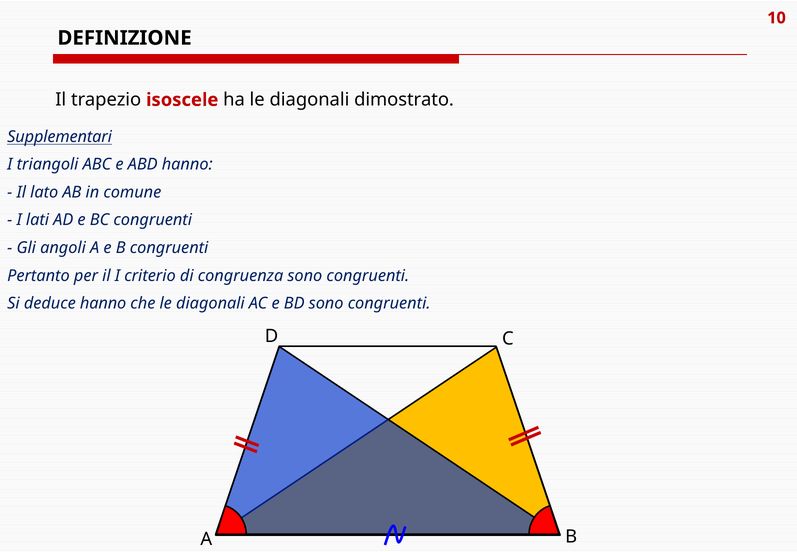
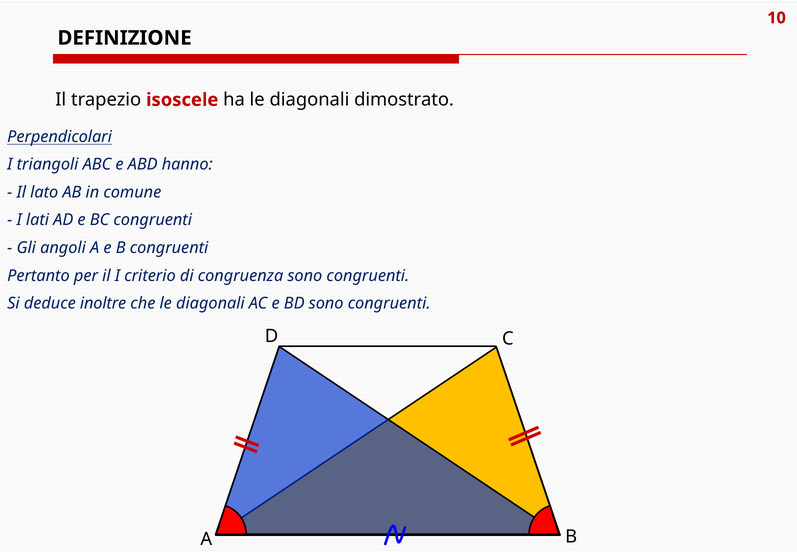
Supplementari: Supplementari -> Perpendicolari (60, 137)
deduce hanno: hanno -> inoltre (103, 303)
